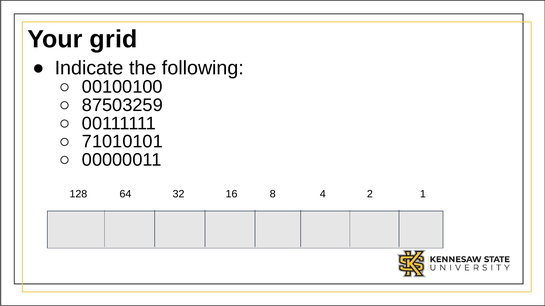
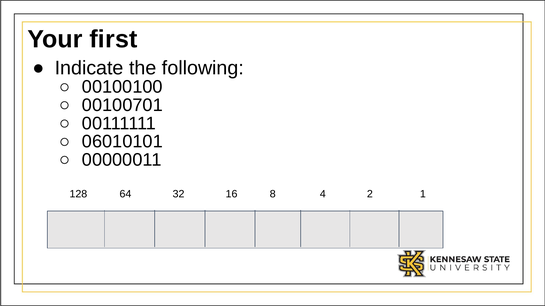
grid: grid -> first (113, 39)
87503259: 87503259 -> 00100701 (122, 105)
71010101: 71010101 -> 06010101 (122, 142)
